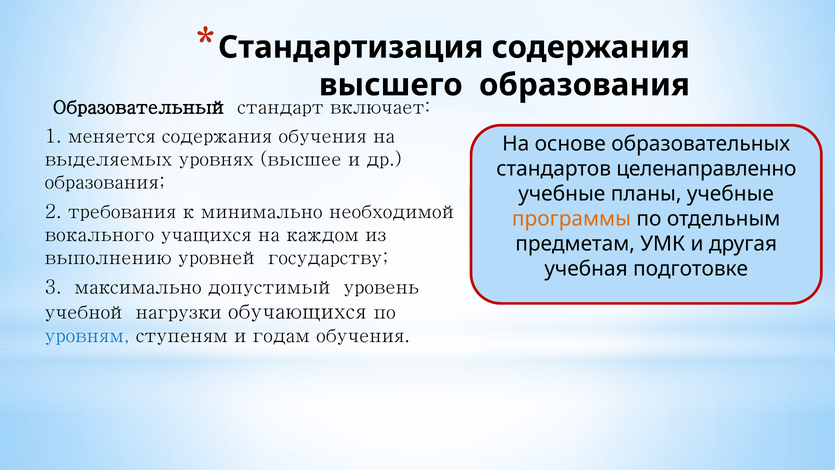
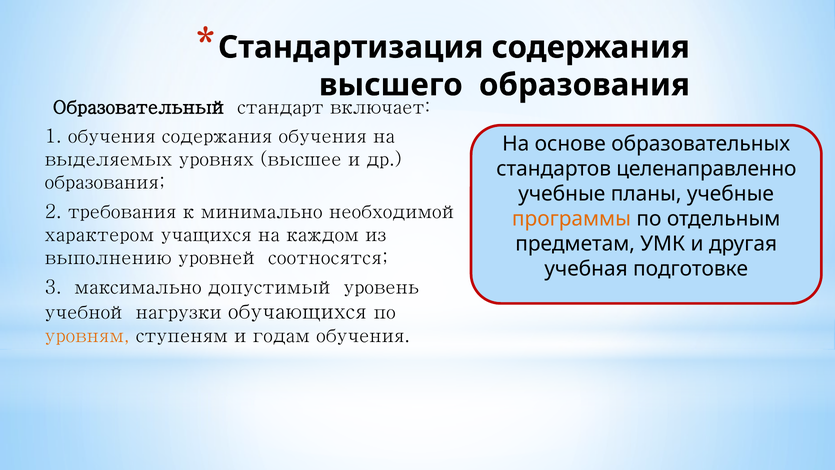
1 меняется: меняется -> обучения (112, 137)
вокального: вокального -> характером (99, 235)
государству: государству -> соотносятся (328, 258)
уровням colour: blue -> orange (87, 335)
